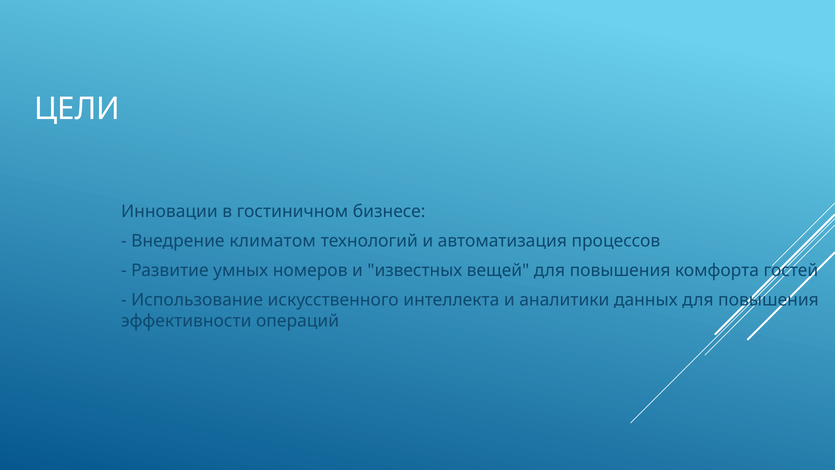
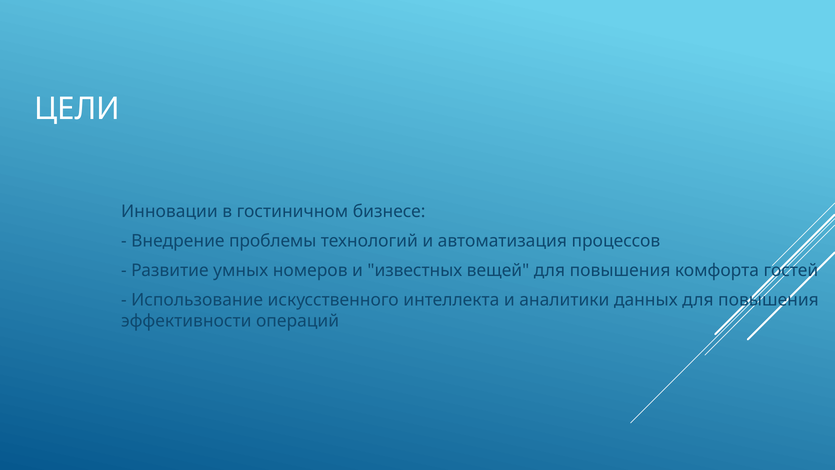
климатом: климатом -> проблемы (273, 241)
